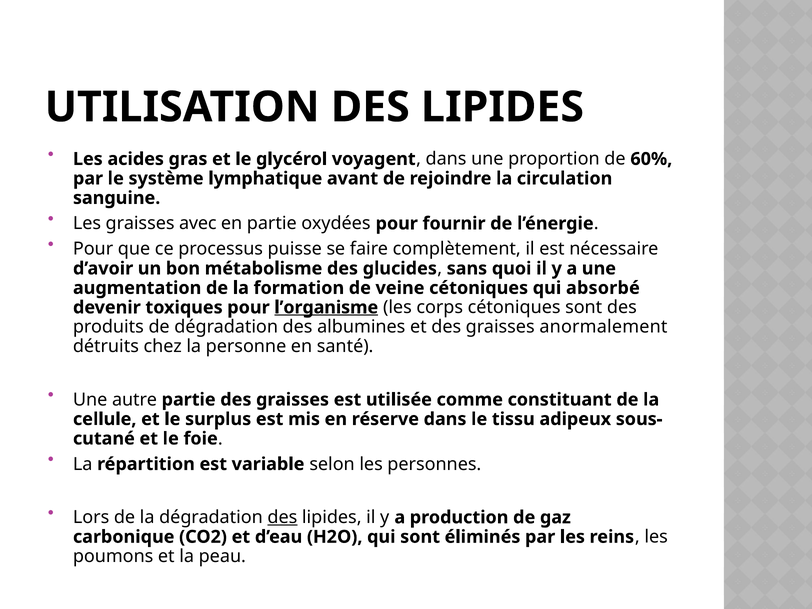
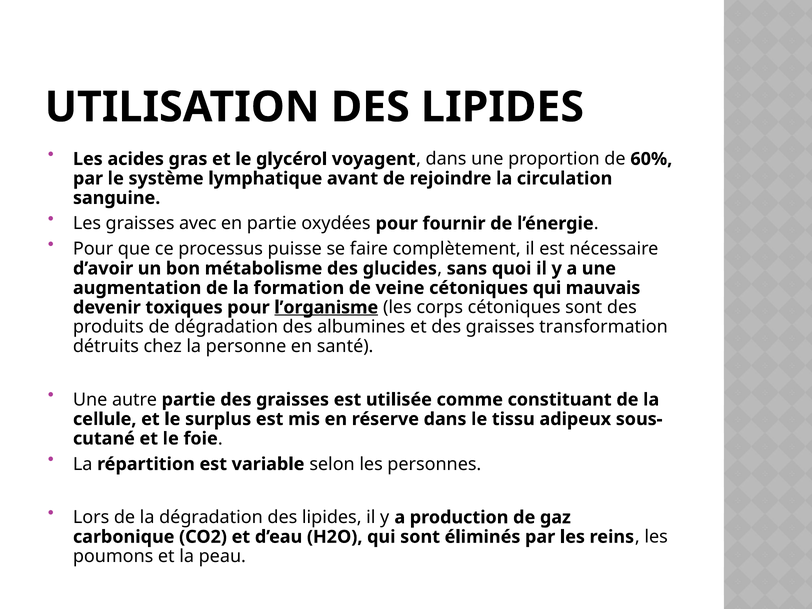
absorbé: absorbé -> mauvais (603, 288)
anormalement: anormalement -> transformation (604, 327)
des underline: present -> none (282, 517)
